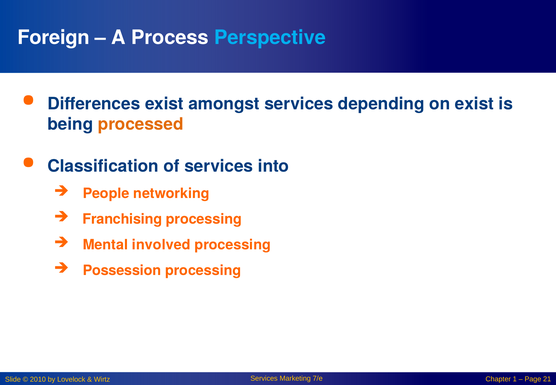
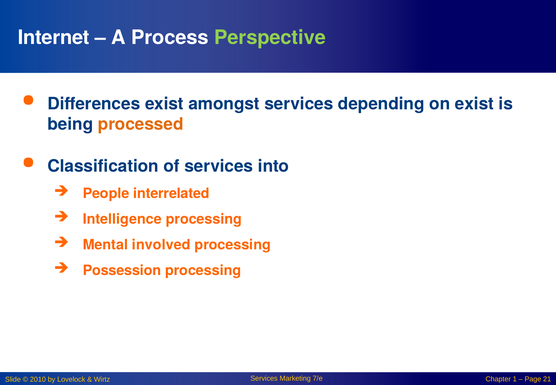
Foreign: Foreign -> Internet (54, 38)
Perspective colour: light blue -> light green (270, 38)
networking: networking -> interrelated (171, 193)
Franchising: Franchising -> Intelligence (122, 219)
